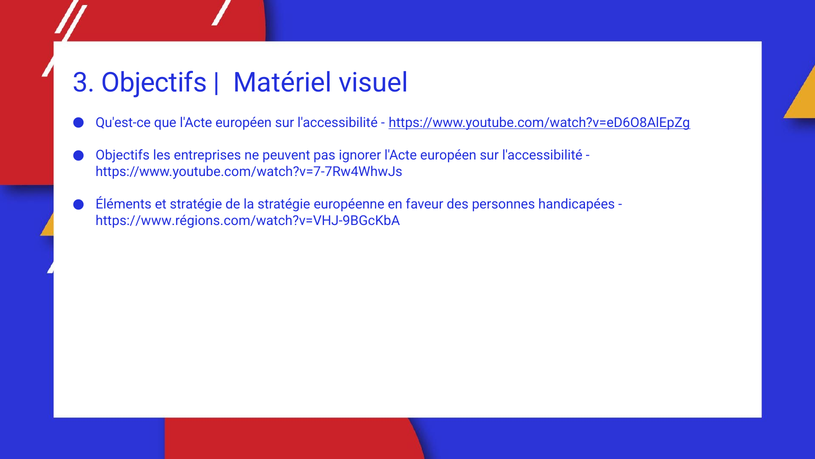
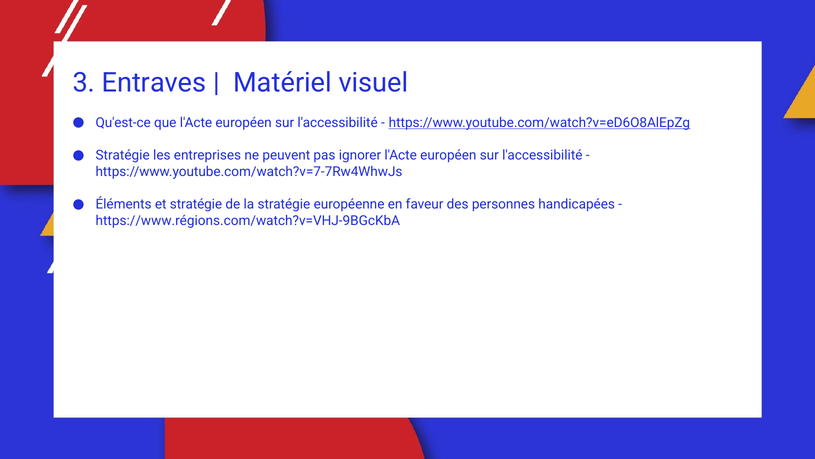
3 Objectifs: Objectifs -> Entraves (154, 83)
Objectifs: Objectifs -> Stratégie (123, 155)
